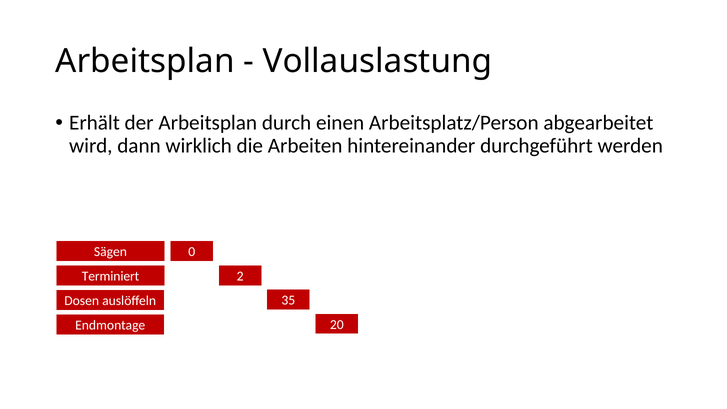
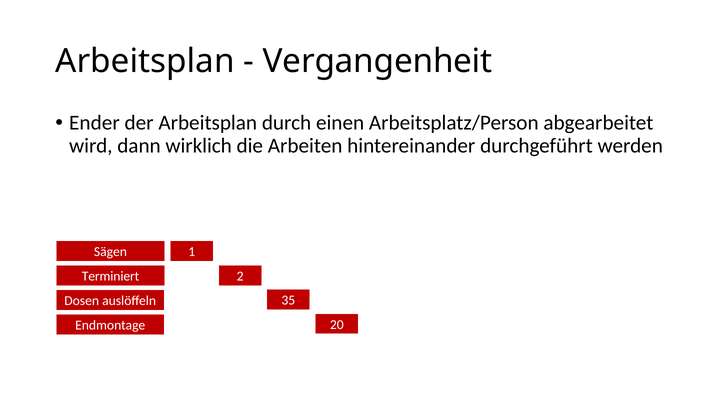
Vollauslastung: Vollauslastung -> Vergangenheit (378, 61)
Erhält: Erhält -> Ender (94, 123)
0: 0 -> 1 (192, 252)
